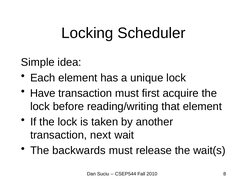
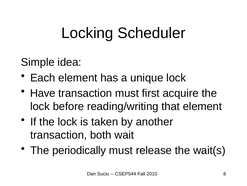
next: next -> both (101, 135)
backwards: backwards -> periodically (79, 150)
